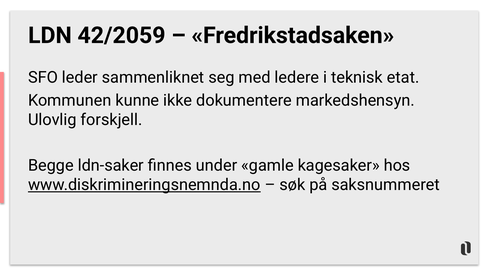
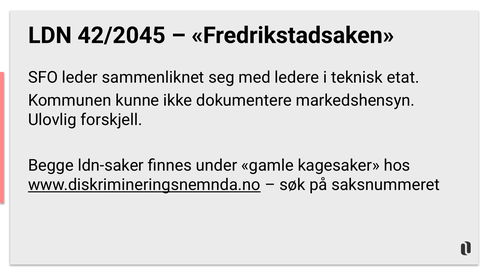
42/2059: 42/2059 -> 42/2045 (121, 35)
